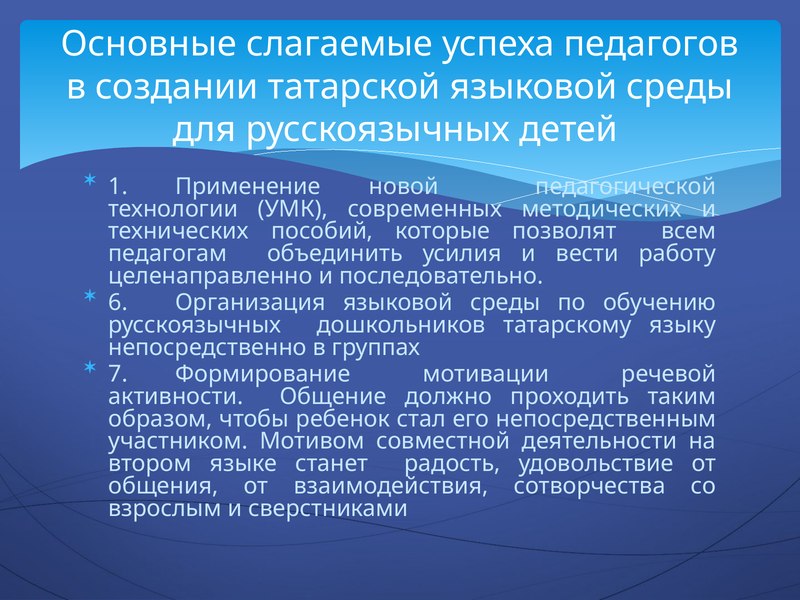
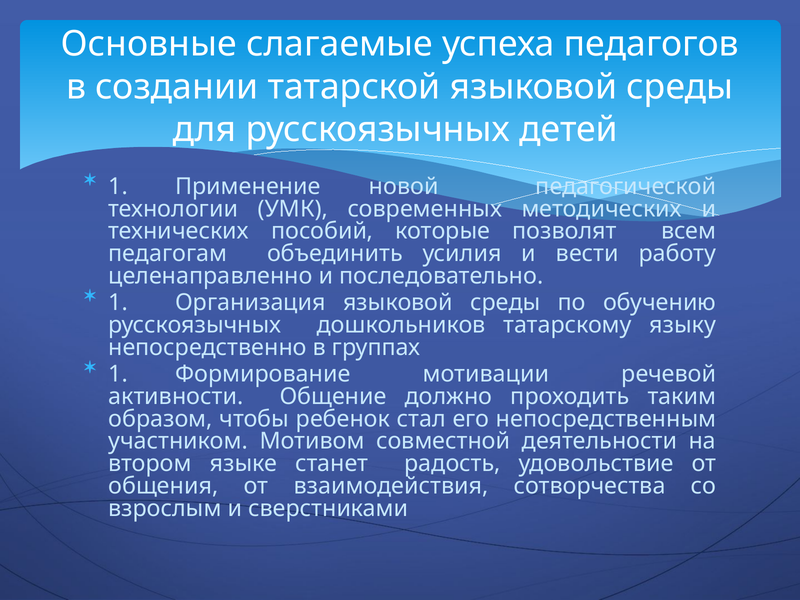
6: 6 -> 1 (118, 303)
7: 7 -> 1 (118, 374)
